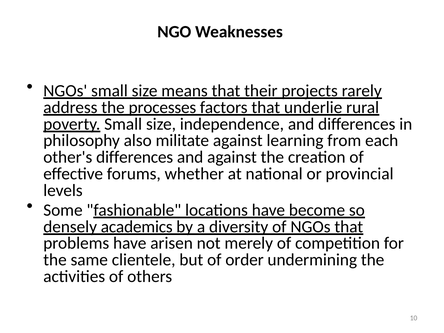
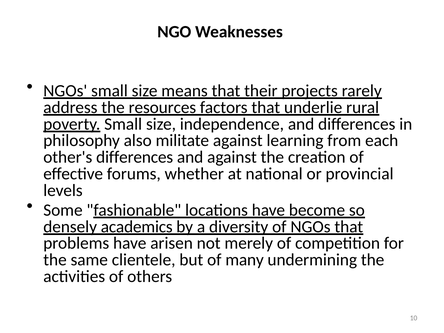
processes: processes -> resources (162, 107)
order: order -> many (245, 260)
